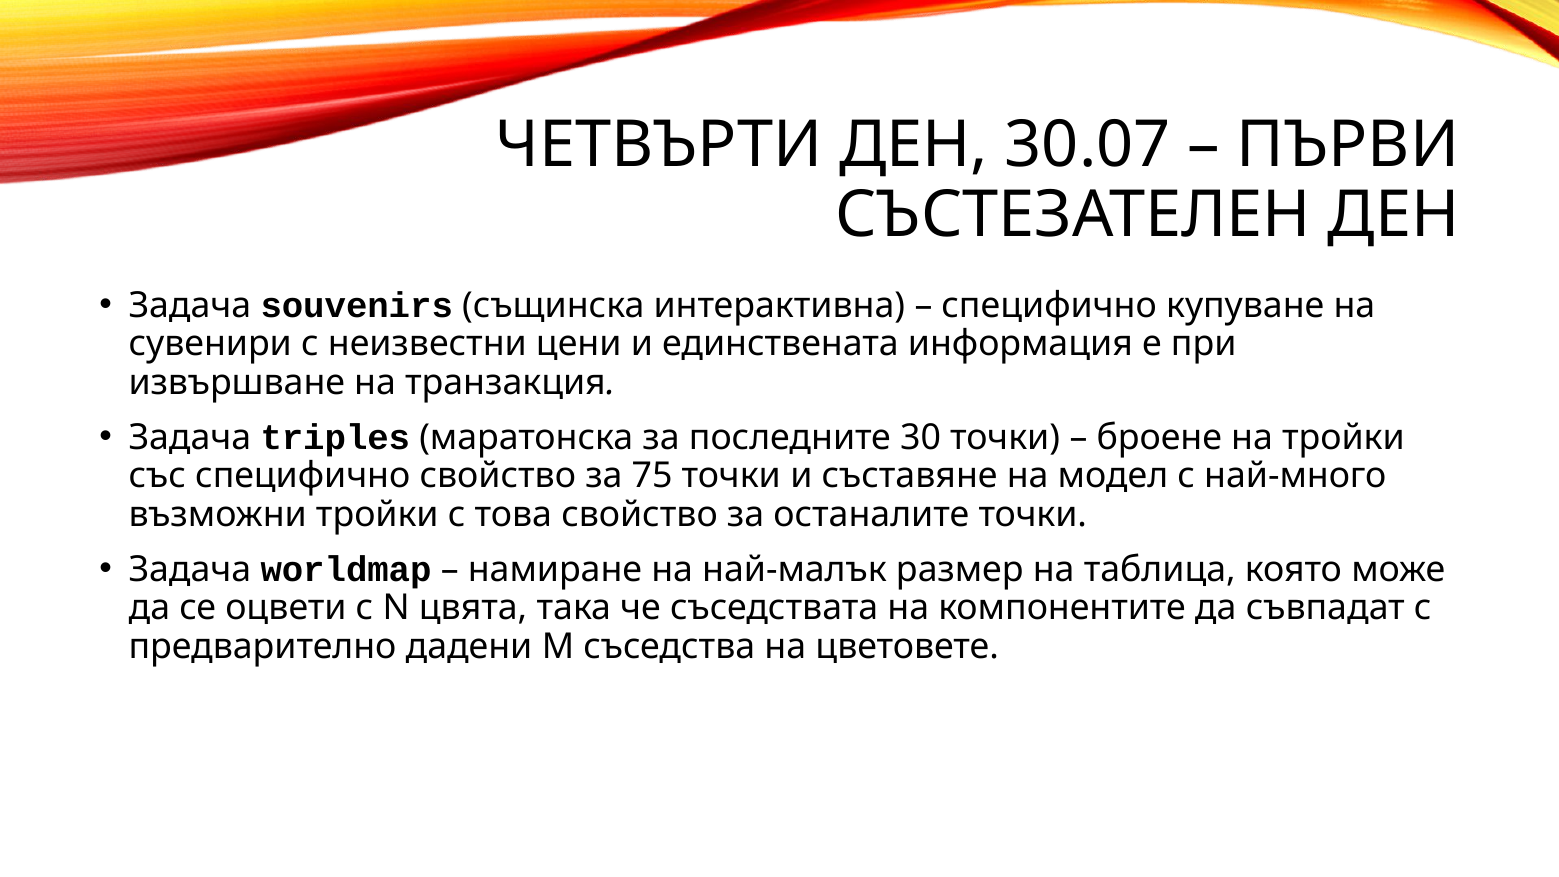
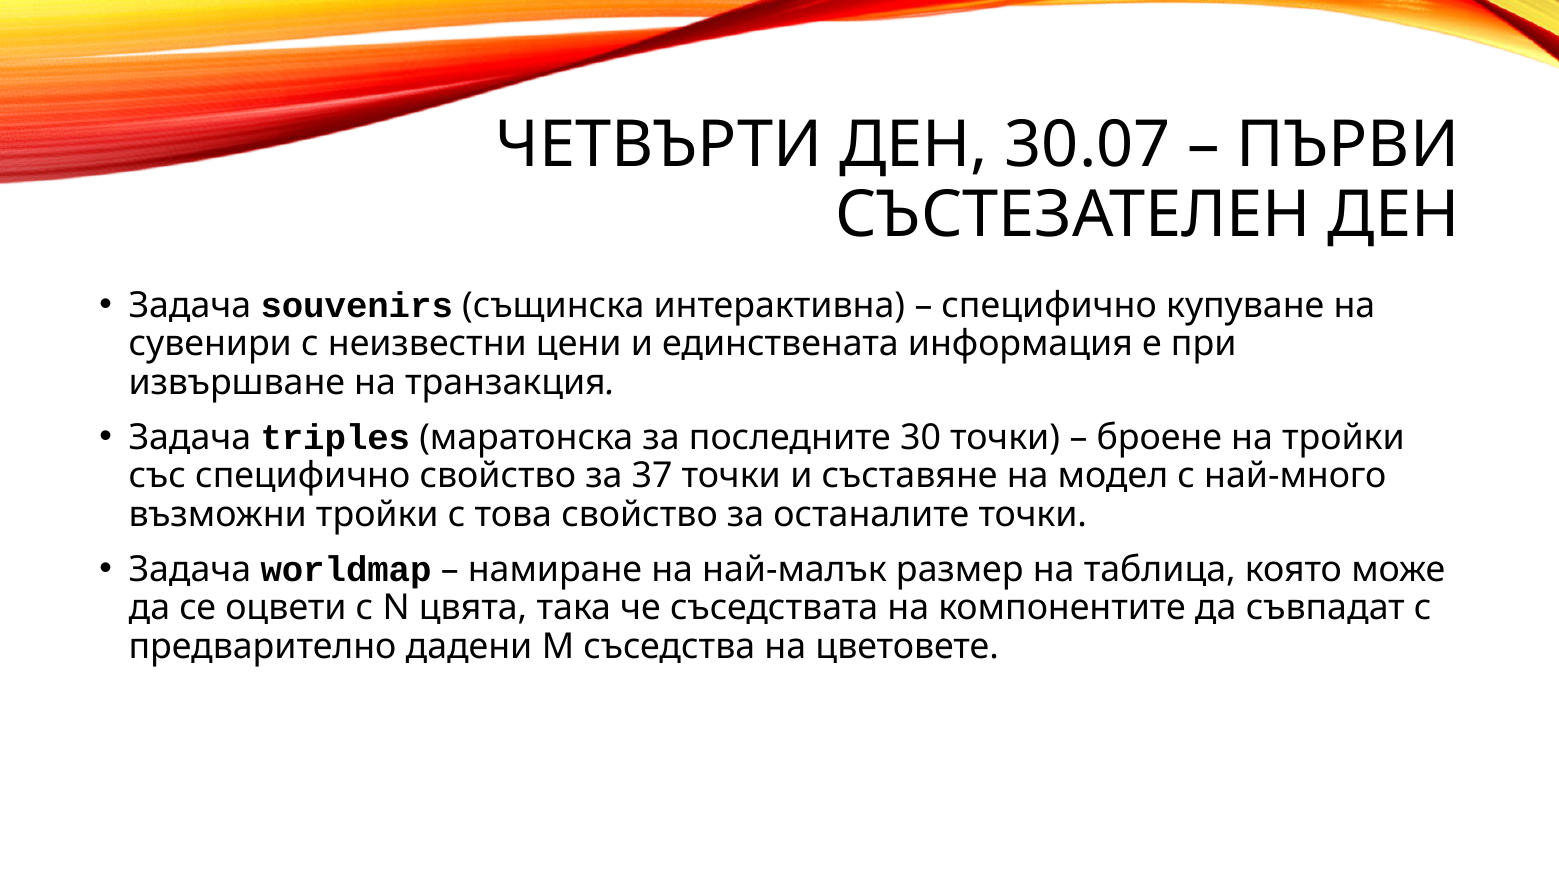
75: 75 -> 37 (652, 476)
